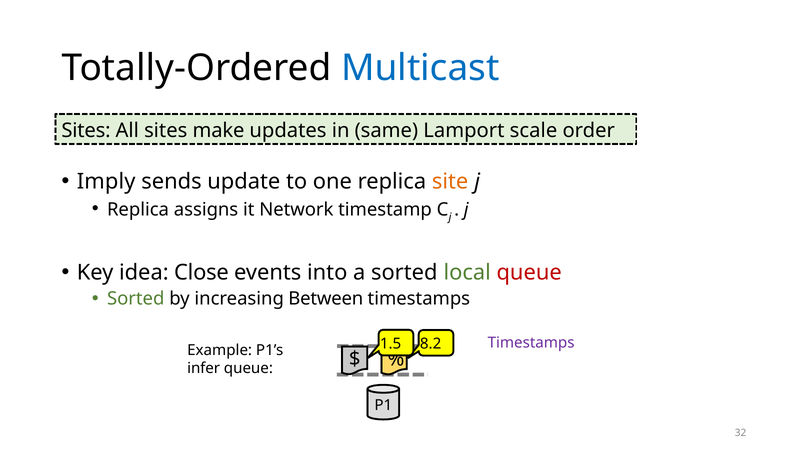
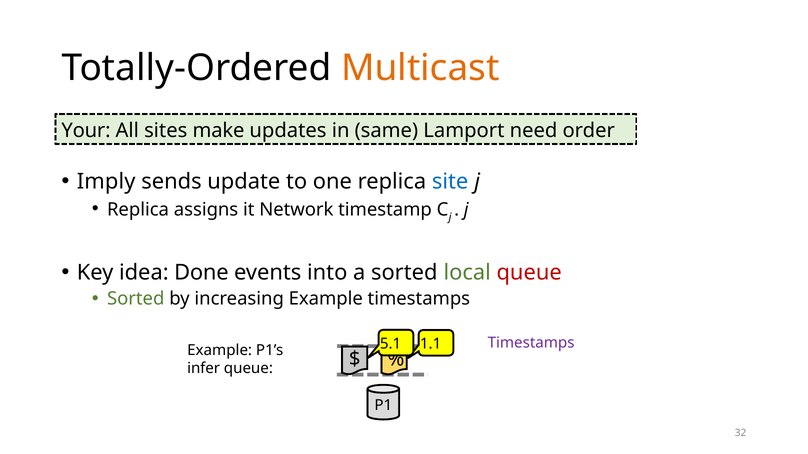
Multicast colour: blue -> orange (420, 68)
Sites: Sites -> Your (86, 131)
scale: scale -> need (534, 131)
site colour: orange -> blue (450, 182)
Close: Close -> Done (201, 273)
increasing Between: Between -> Example (326, 299)
1.5: 1.5 -> 5.1 (391, 344)
8.2: 8.2 -> 1.1 (431, 344)
